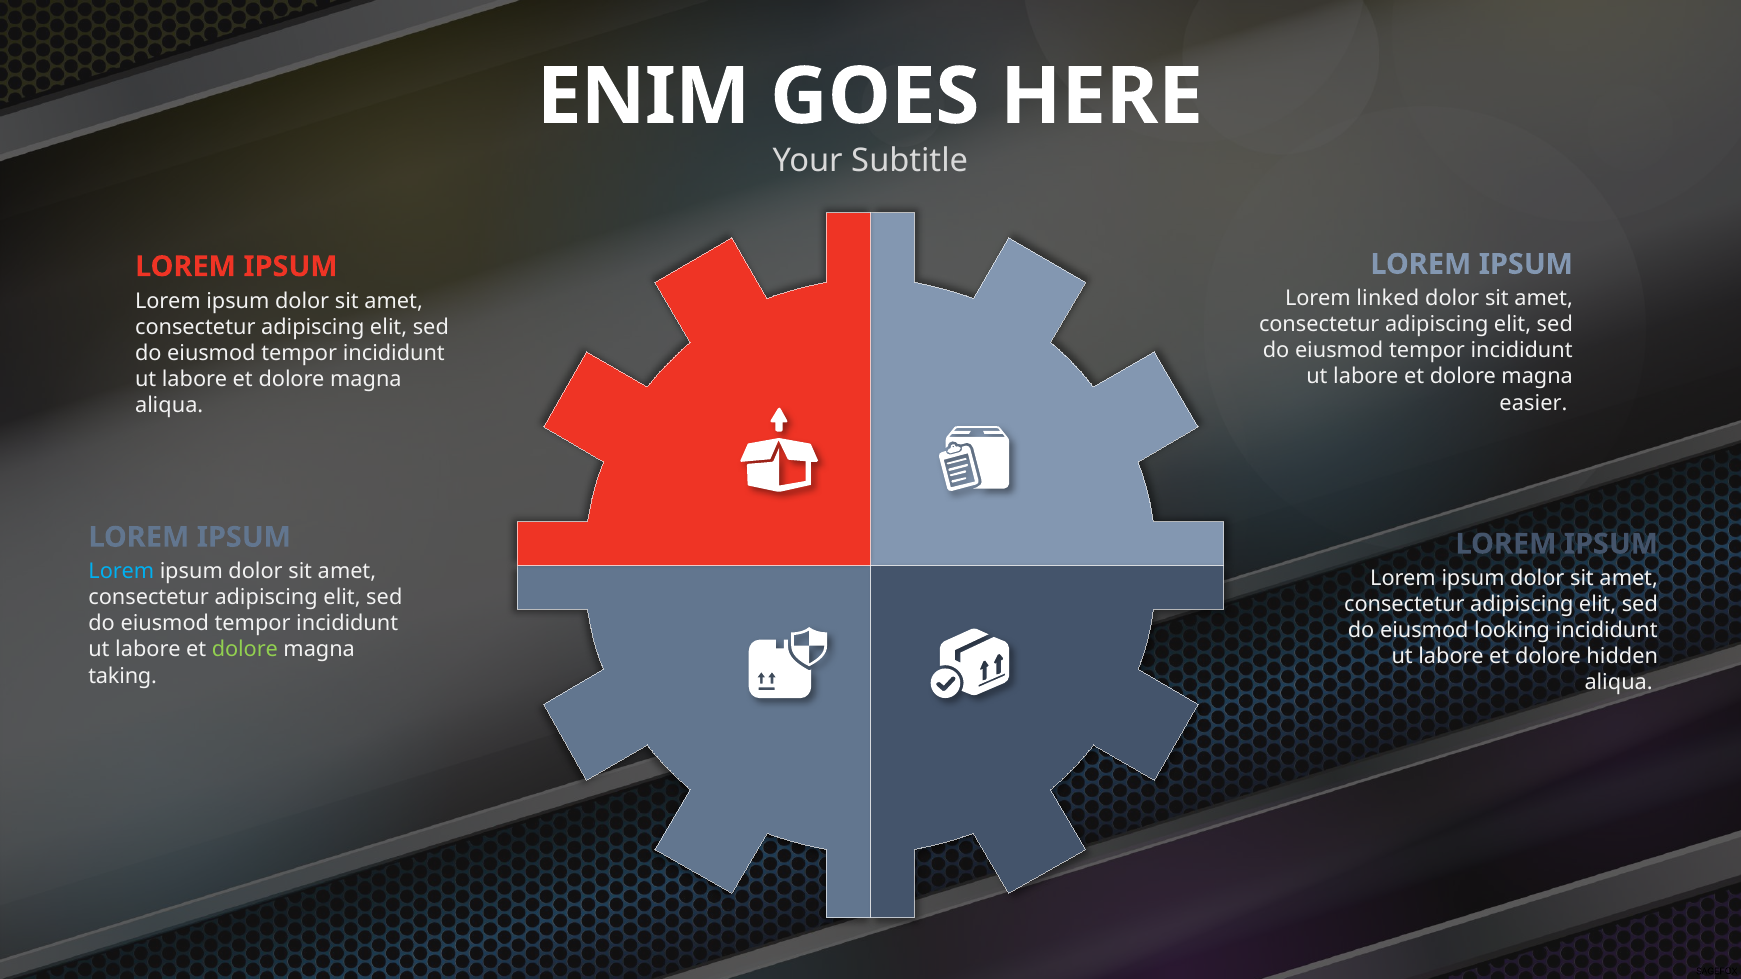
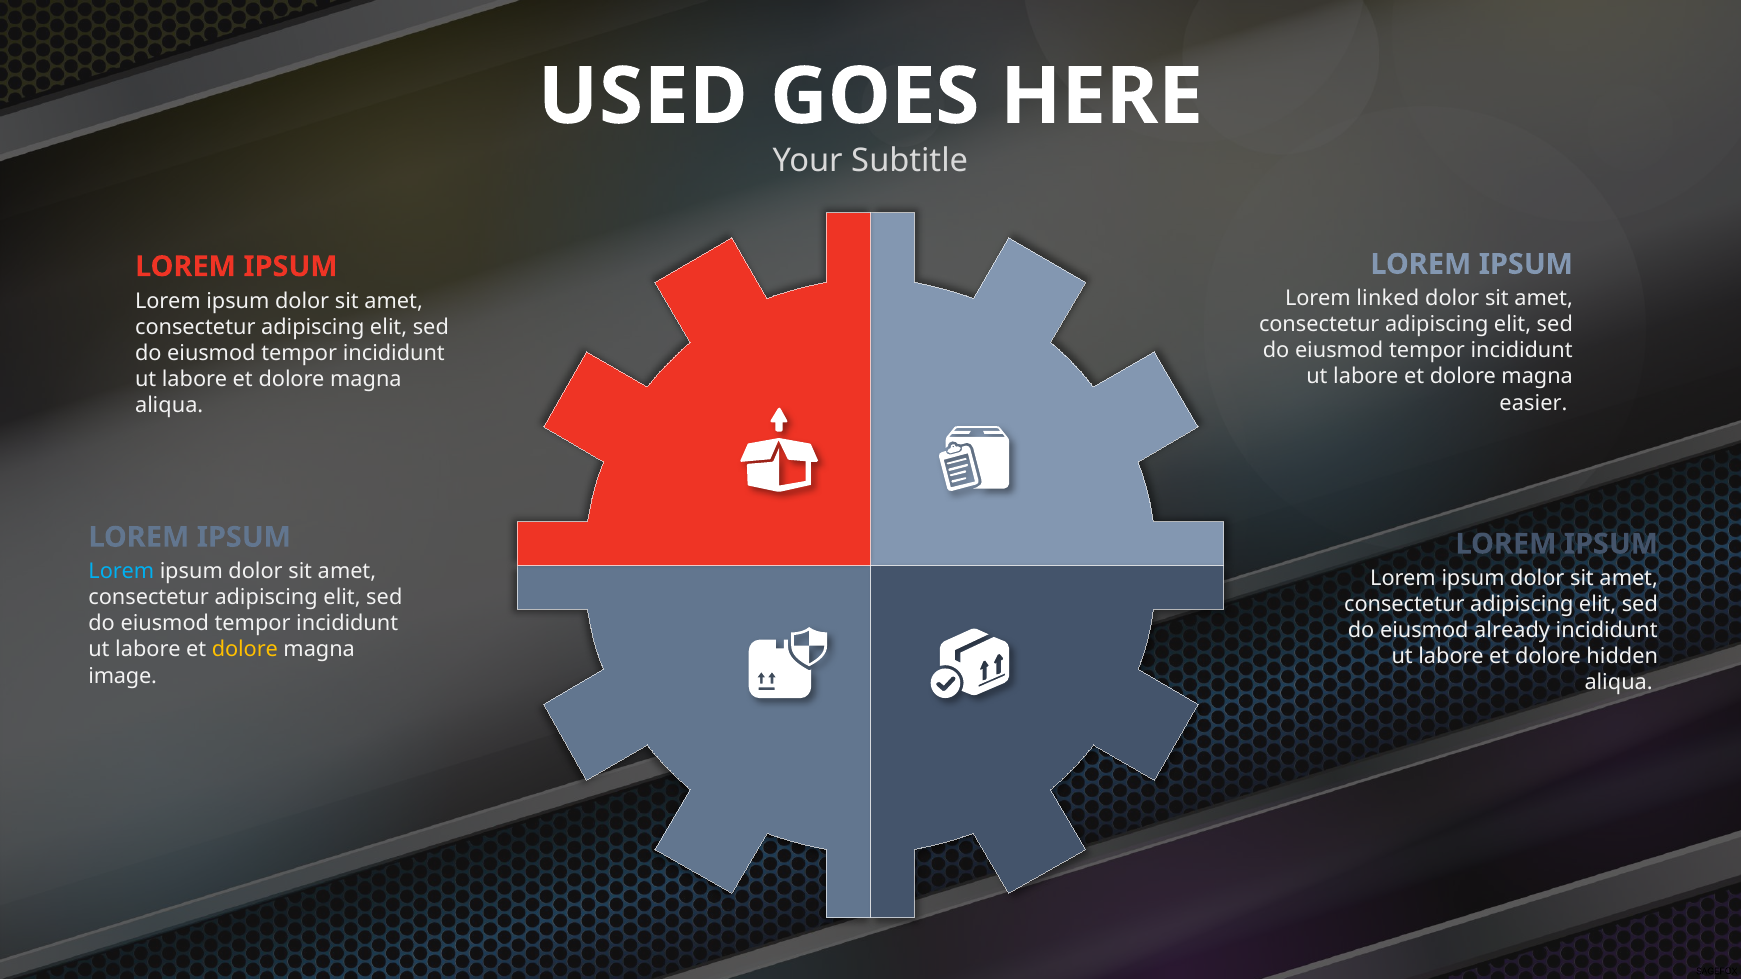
ENIM: ENIM -> USED (643, 97)
looking: looking -> already (1512, 631)
dolore colour: light green -> yellow (245, 650)
taking: taking -> image (123, 676)
